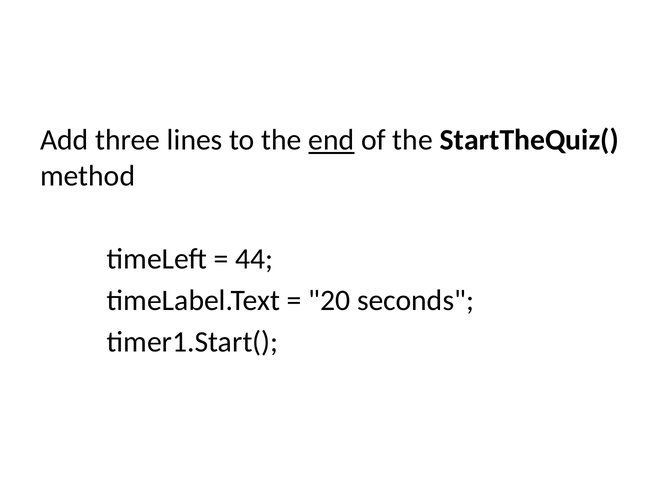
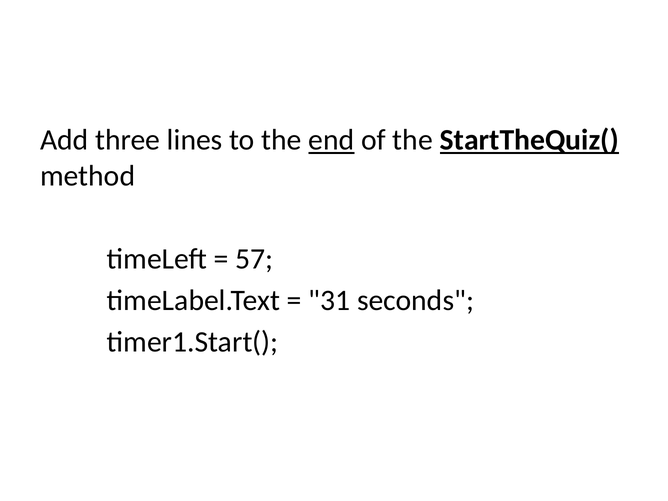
StartTheQuiz( underline: none -> present (529, 140)
44: 44 -> 57 (254, 259)
20: 20 -> 31 (329, 301)
